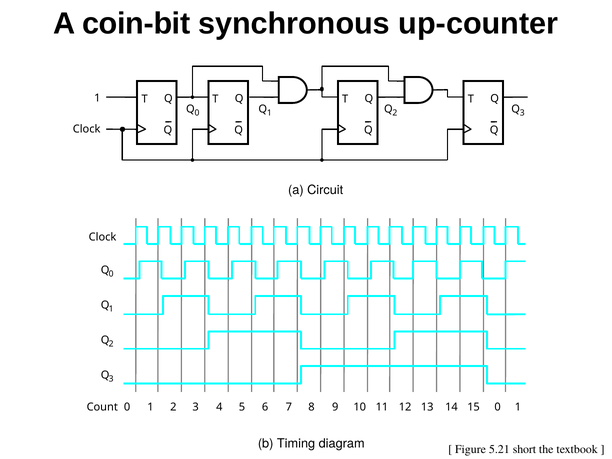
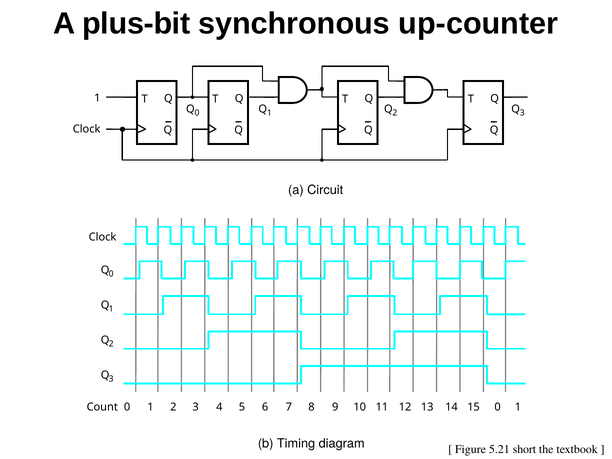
coin-bit: coin-bit -> plus-bit (136, 24)
